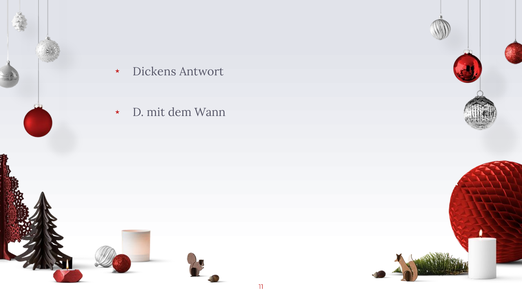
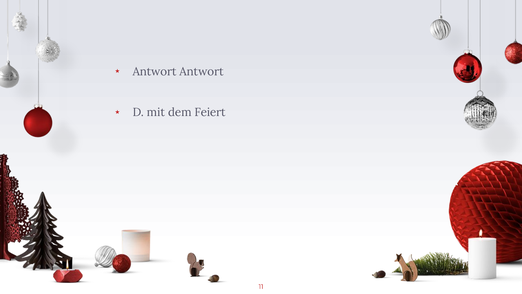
Dickens: Dickens -> Antwort (155, 71)
Wann: Wann -> Feiert (210, 112)
